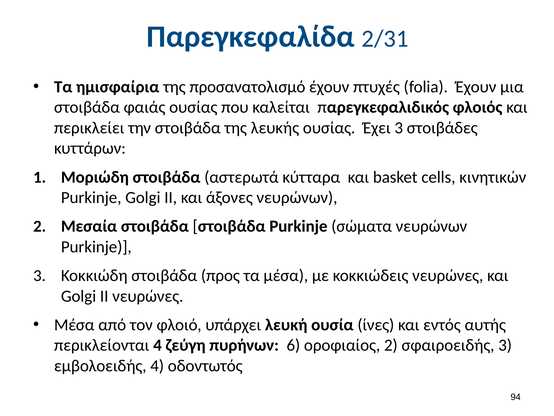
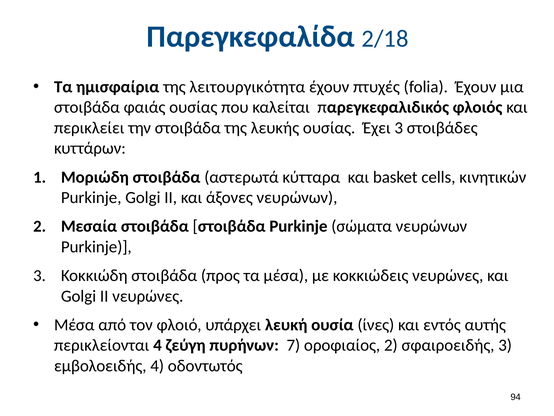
2/31: 2/31 -> 2/18 (385, 39)
προσανατολισμό: προσανατολισμό -> λειτουργικότητα (247, 87)
6: 6 -> 7 (293, 345)
